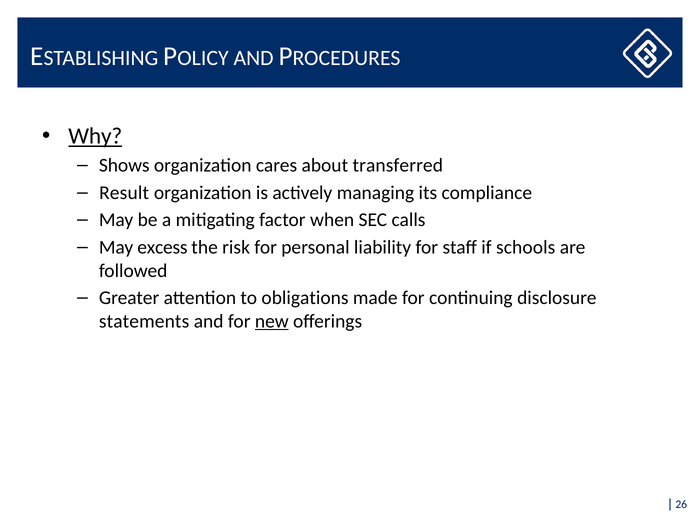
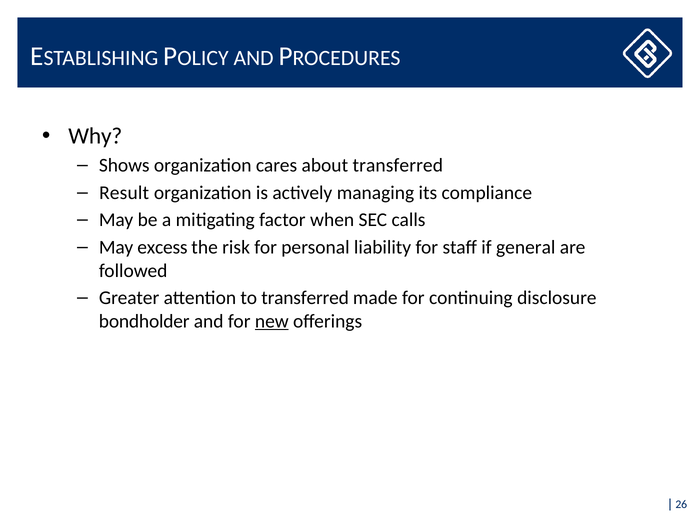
Why underline: present -> none (95, 136)
schools: schools -> general (526, 247)
to obligations: obligations -> transferred (305, 298)
statements: statements -> bondholder (144, 321)
